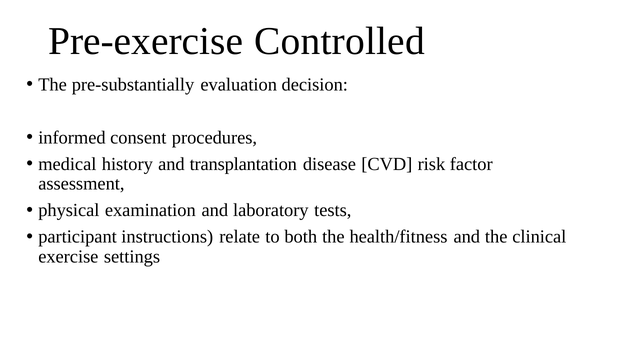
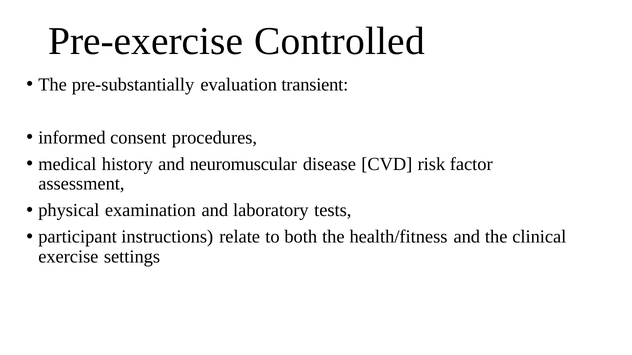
decision: decision -> transient (315, 85)
transplantation: transplantation -> neuromuscular (243, 164)
